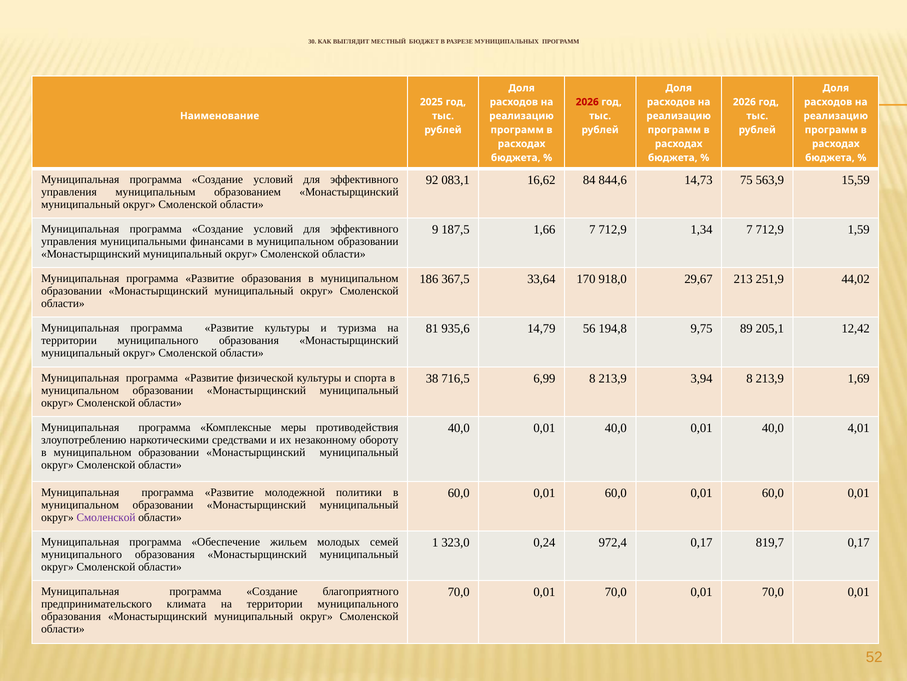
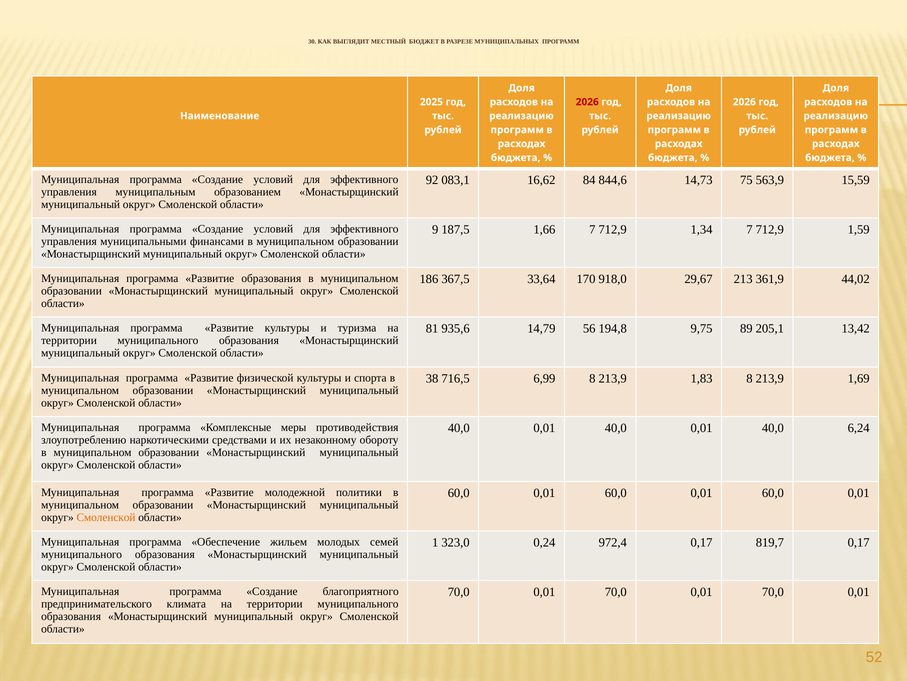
251,9: 251,9 -> 361,9 (770, 279)
12,42: 12,42 -> 13,42 (856, 328)
3,94: 3,94 -> 1,83 (702, 378)
4,01: 4,01 -> 6,24 (859, 428)
Смоленской colour: purple -> orange (106, 517)
